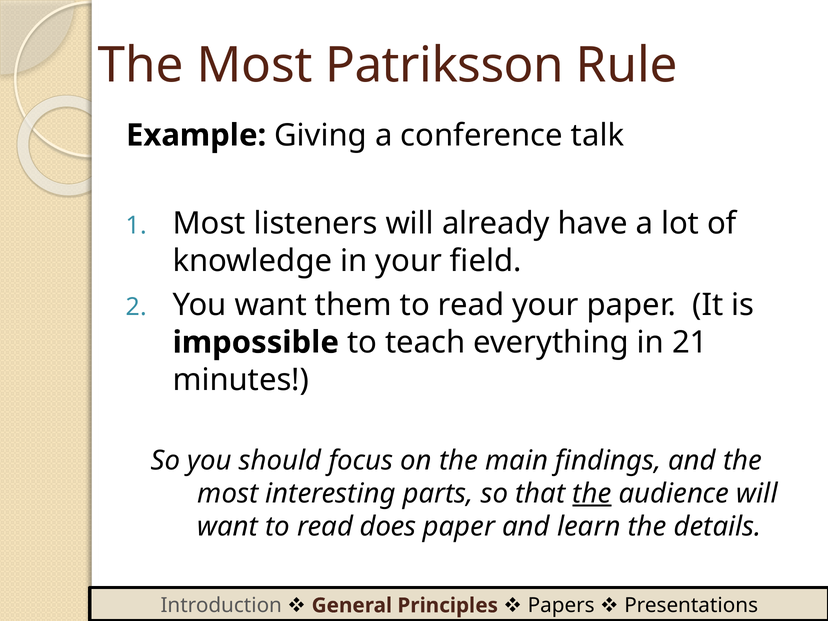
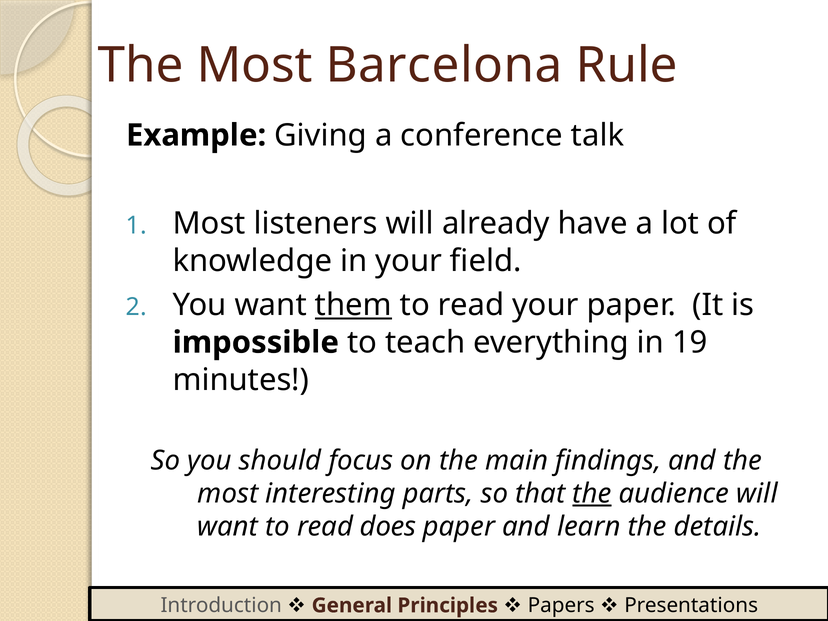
Patriksson: Patriksson -> Barcelona (444, 66)
them underline: none -> present (353, 305)
21: 21 -> 19 (690, 342)
